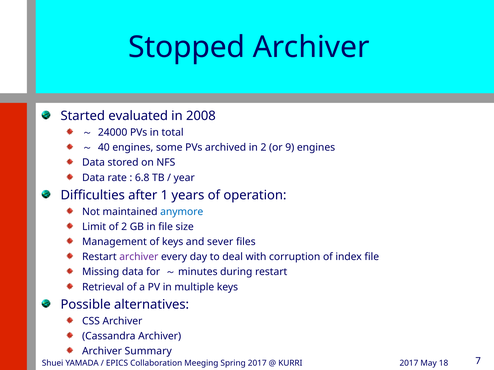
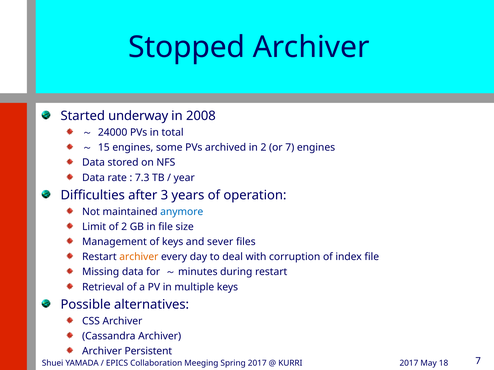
evaluated: evaluated -> underway (138, 116)
40: 40 -> 15 (104, 148)
or 9: 9 -> 7 (290, 148)
6.8: 6.8 -> 7.3 (142, 178)
1: 1 -> 3 (164, 195)
archiver colour: purple -> orange (139, 257)
Summary: Summary -> Persistent (148, 352)
